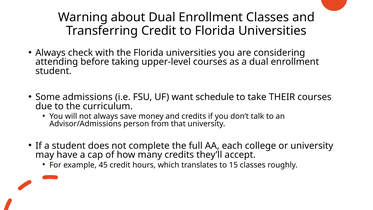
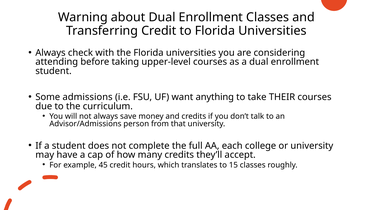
schedule: schedule -> anything (215, 97)
